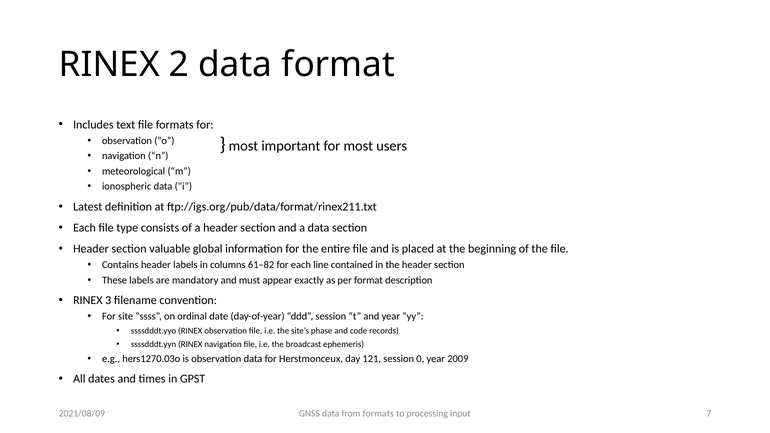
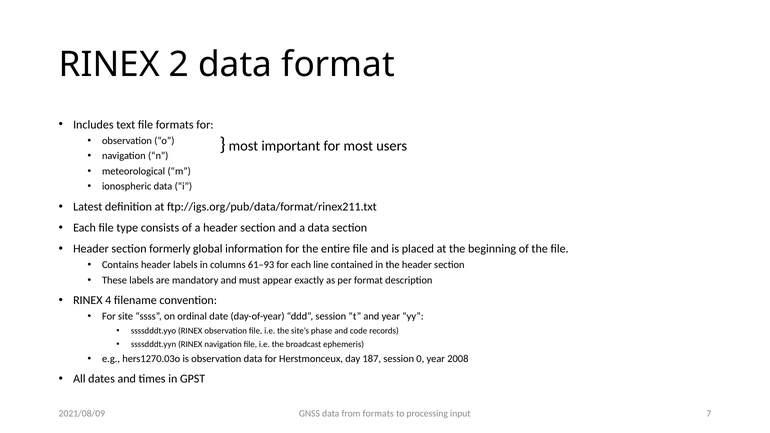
valuable: valuable -> formerly (170, 249)
61–82: 61–82 -> 61–93 (261, 265)
3: 3 -> 4 (108, 300)
121: 121 -> 187 (372, 359)
2009: 2009 -> 2008 (458, 359)
